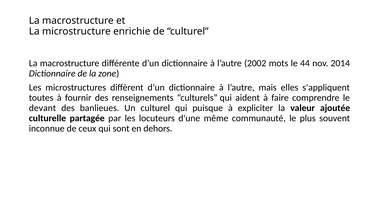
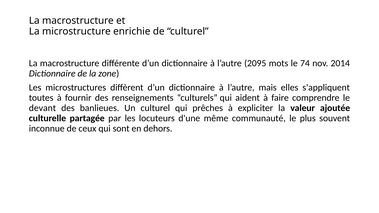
2002: 2002 -> 2095 (255, 63)
44: 44 -> 74 (305, 63)
puisque: puisque -> prêches (208, 108)
